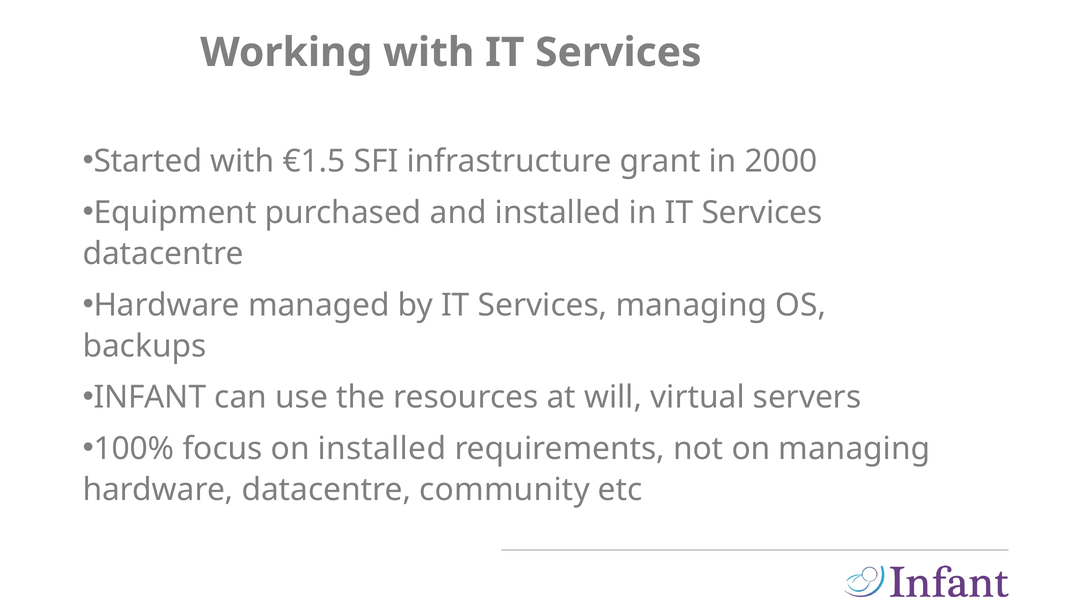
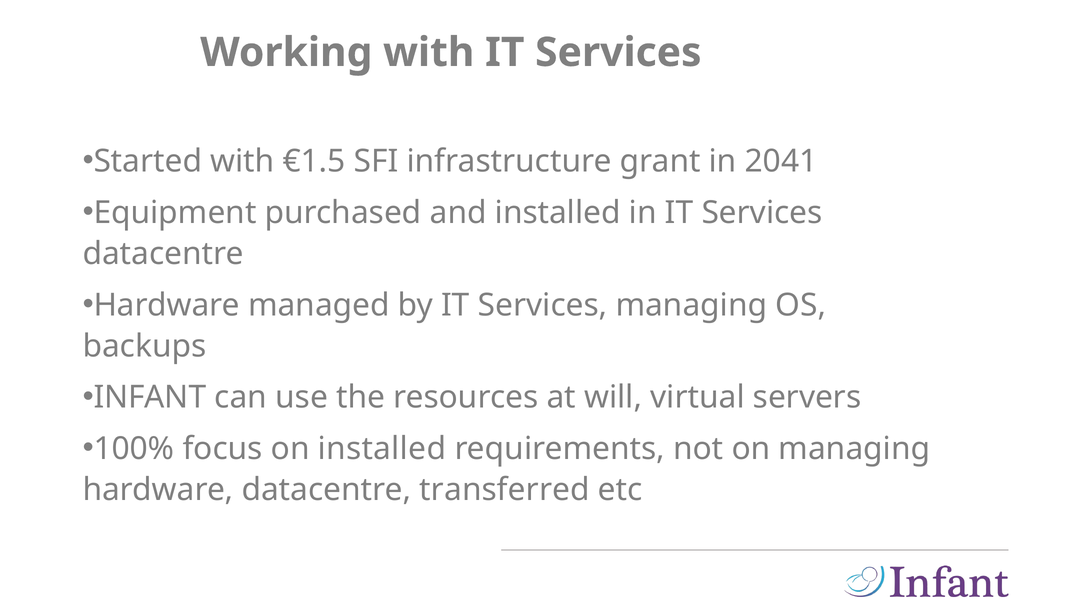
2000: 2000 -> 2041 (781, 161)
community: community -> transferred (505, 490)
